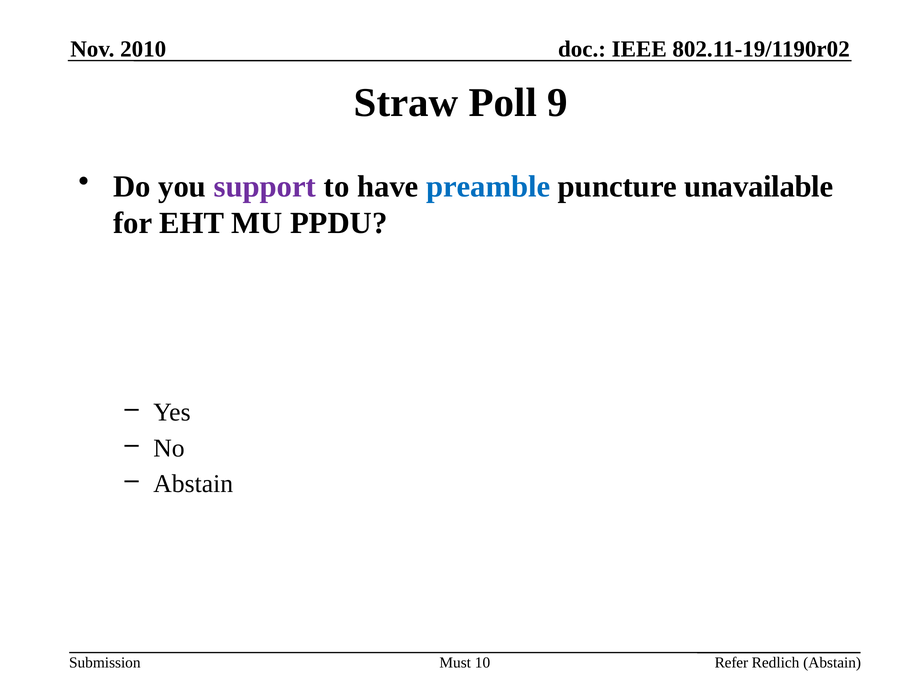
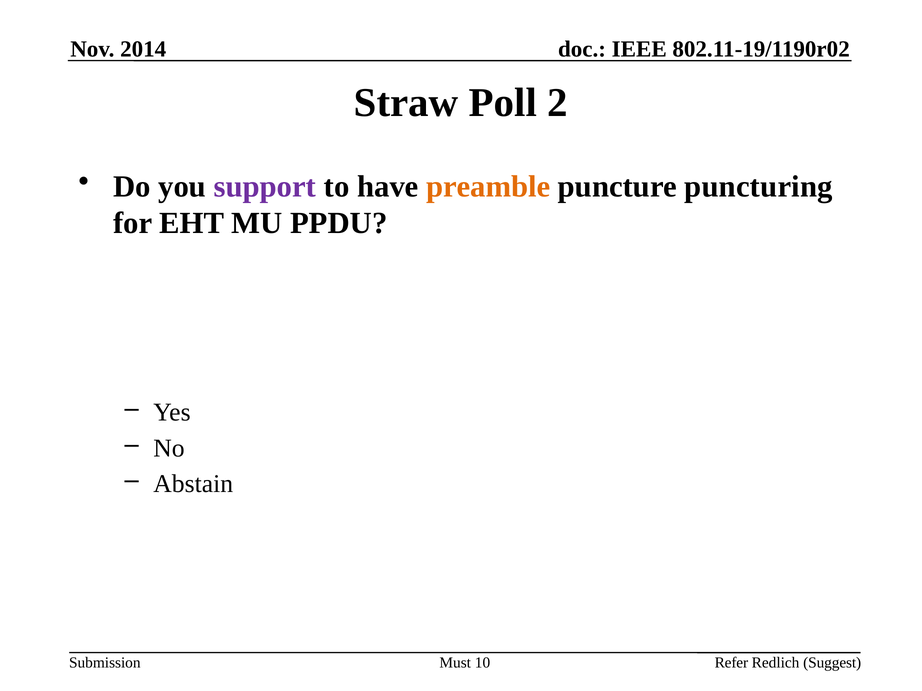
2010: 2010 -> 2014 (143, 49)
9: 9 -> 2 (558, 103)
preamble colour: blue -> orange (488, 187)
unavailable: unavailable -> puncturing (759, 187)
Redlich Abstain: Abstain -> Suggest (832, 663)
